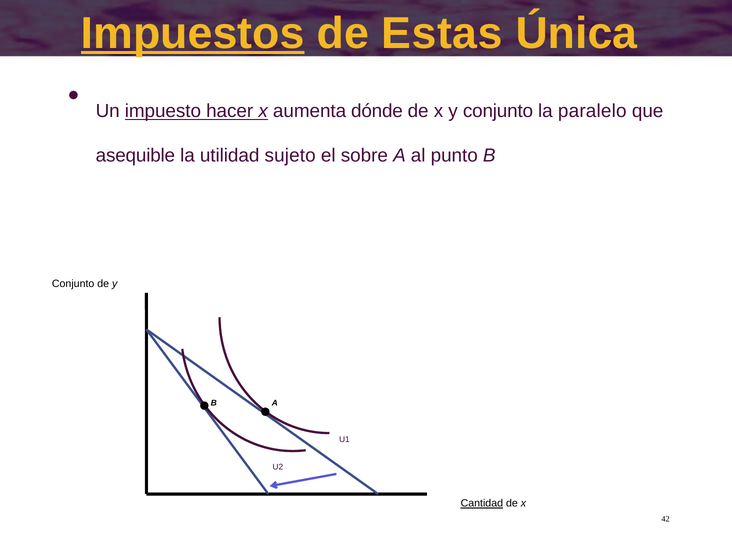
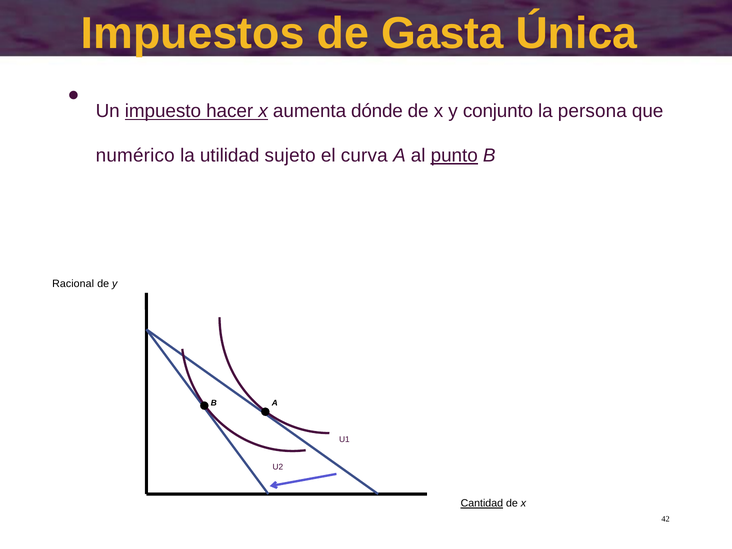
Impuestos underline: present -> none (193, 33)
Estas: Estas -> Gasta (442, 33)
paralelo: paralelo -> persona (592, 111)
asequible: asequible -> numérico (135, 156)
sobre: sobre -> curva (364, 156)
punto underline: none -> present (454, 156)
Conjunto: Conjunto -> Racional (73, 284)
